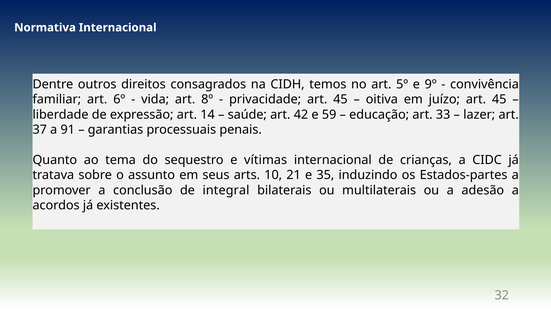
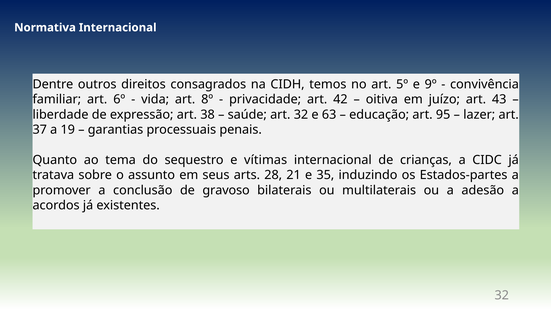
privacidade art 45: 45 -> 42 (340, 99)
juízo art 45: 45 -> 43 (499, 99)
14: 14 -> 38 (208, 114)
art 42: 42 -> 32 (301, 114)
59: 59 -> 63 (329, 114)
33: 33 -> 95 (443, 114)
91: 91 -> 19 (68, 130)
10: 10 -> 28 (273, 175)
integral: integral -> gravoso (226, 190)
